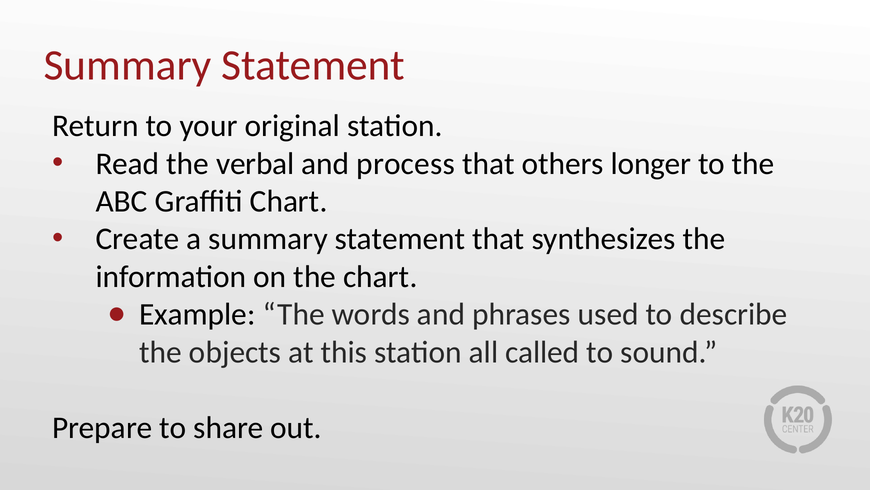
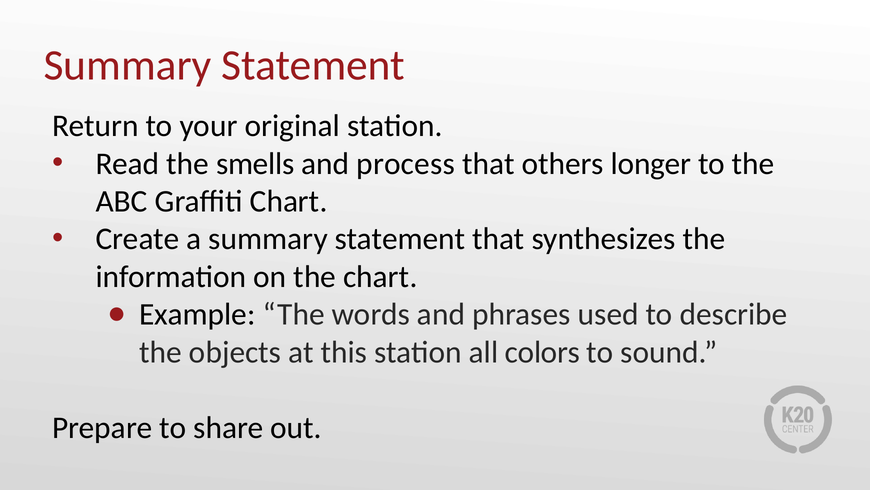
verbal: verbal -> smells (255, 163)
called: called -> colors (542, 352)
